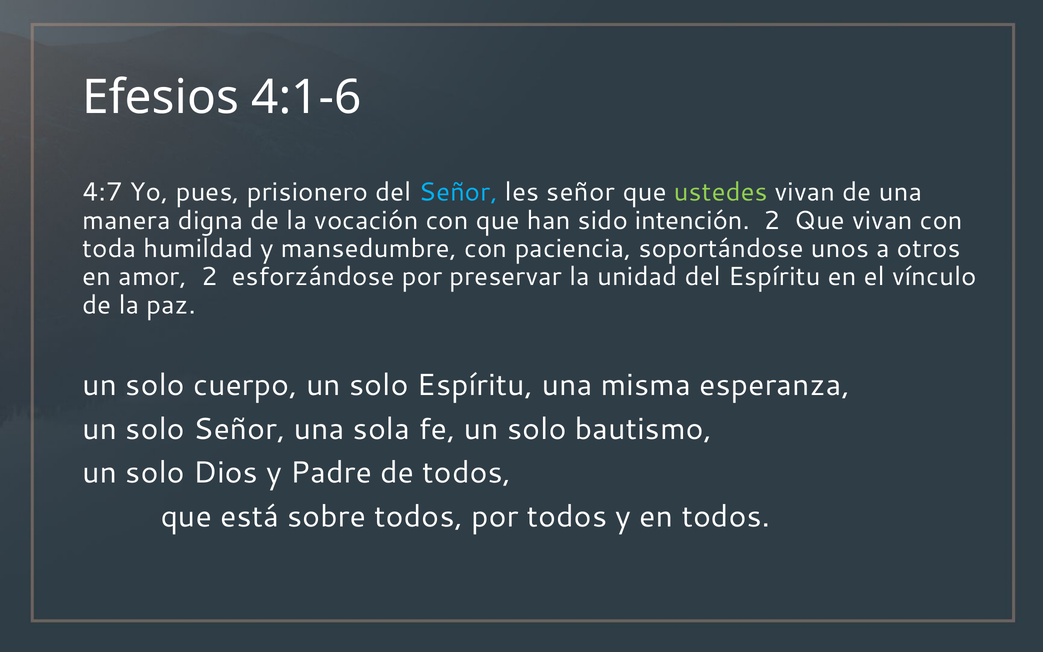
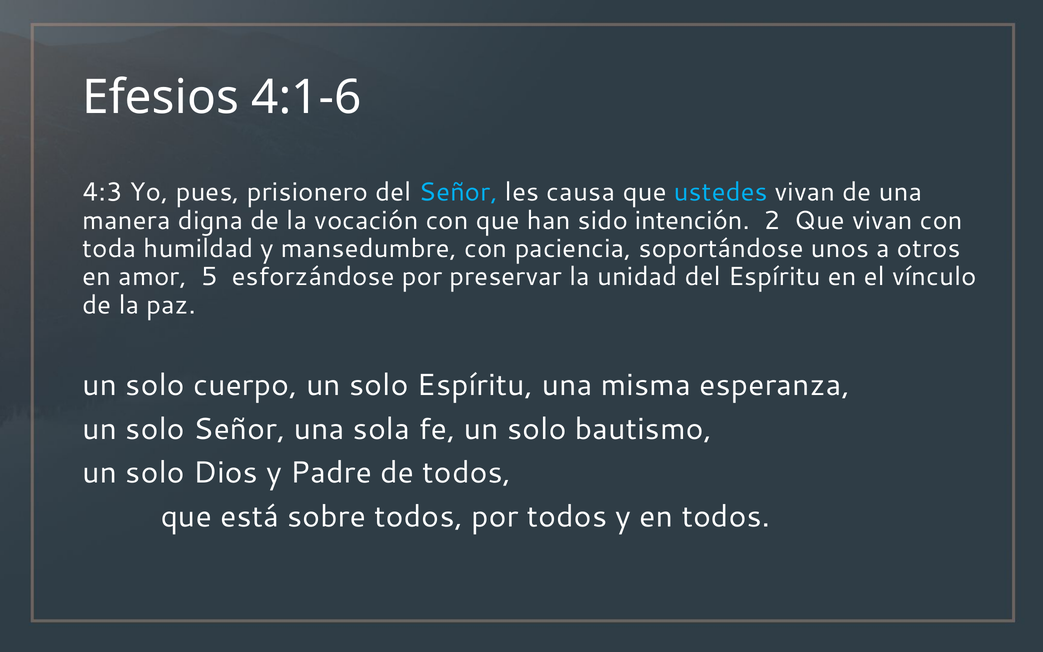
4:7: 4:7 -> 4:3 (102, 192)
les señor: señor -> causa (581, 192)
ustedes colour: light green -> light blue (721, 192)
amor 2: 2 -> 5 (209, 277)
